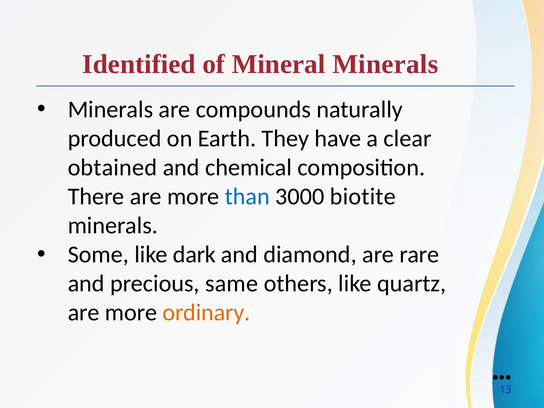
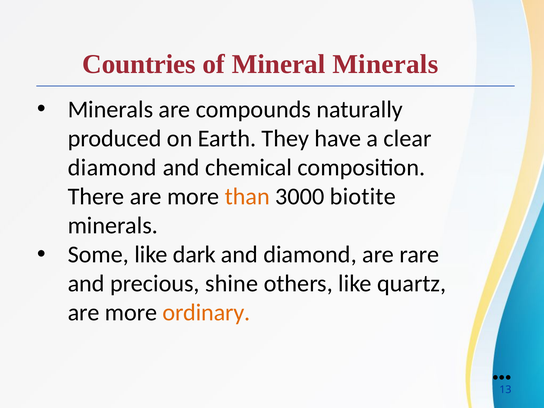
Identified: Identified -> Countries (139, 64)
obtained: obtained -> diamond (112, 168)
than colour: blue -> orange (247, 197)
same: same -> shine (232, 284)
